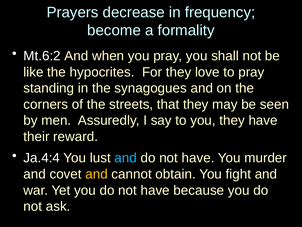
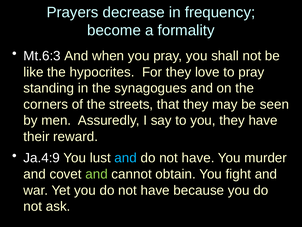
Mt.6:2: Mt.6:2 -> Mt.6:3 (42, 56)
Ja.4:4: Ja.4:4 -> Ja.4:9 (42, 158)
and colour: yellow -> light green (97, 174)
